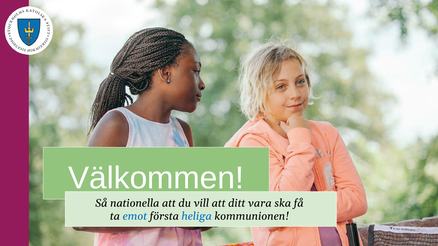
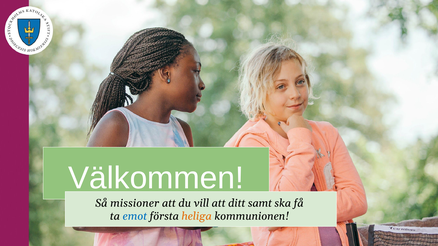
nationella: nationella -> missioner (135, 204)
vara: vara -> samt (260, 204)
heliga colour: blue -> orange (197, 217)
